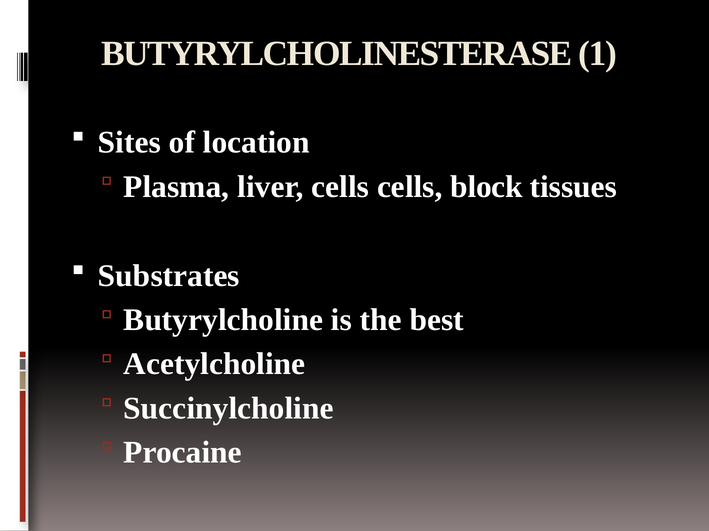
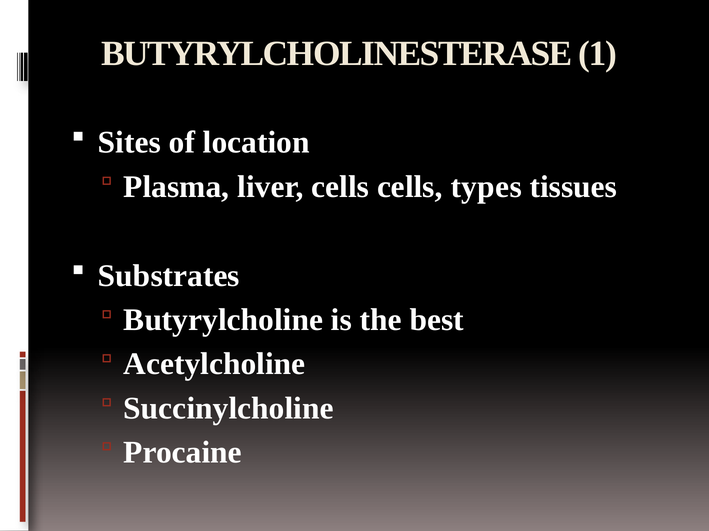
block: block -> types (486, 187)
